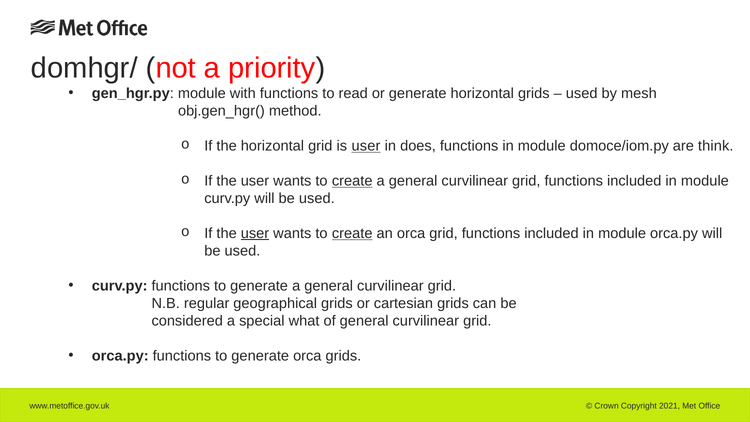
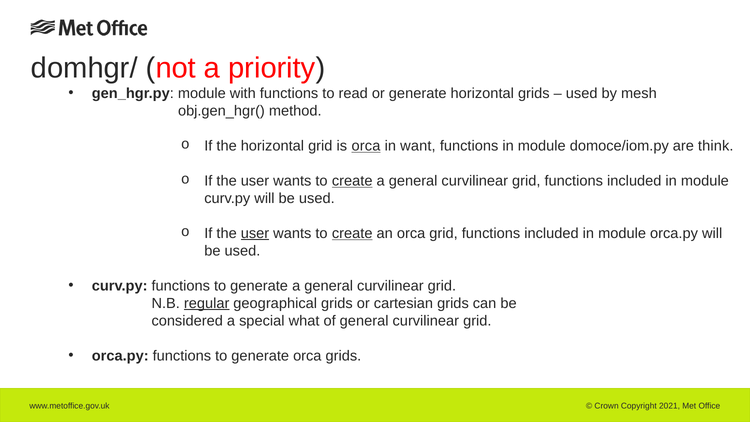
is user: user -> orca (366, 146)
does: does -> want (418, 146)
regular underline: none -> present (207, 303)
